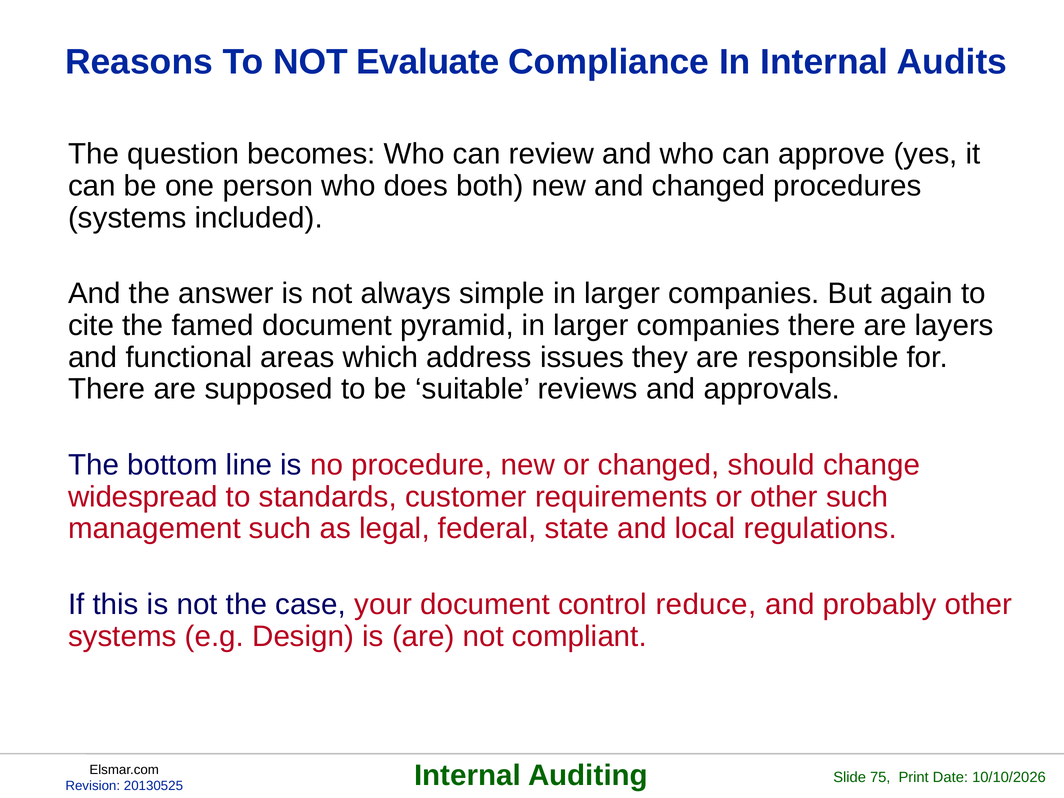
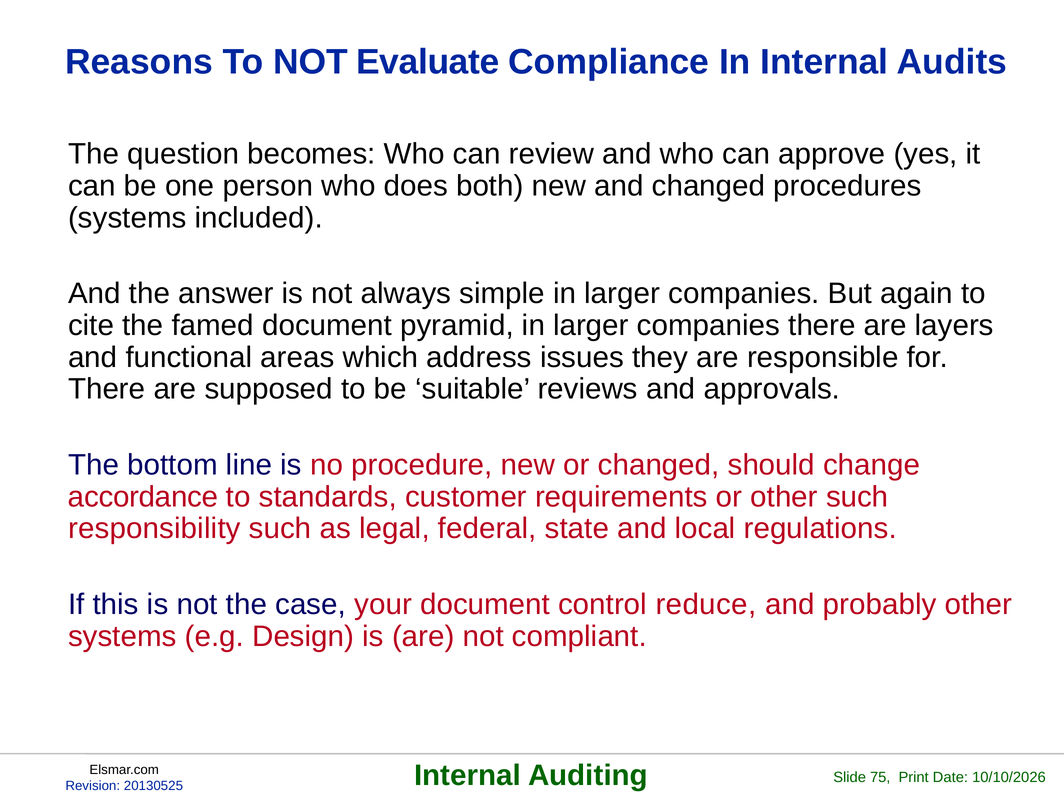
widespread: widespread -> accordance (143, 497)
management: management -> responsibility (154, 529)
